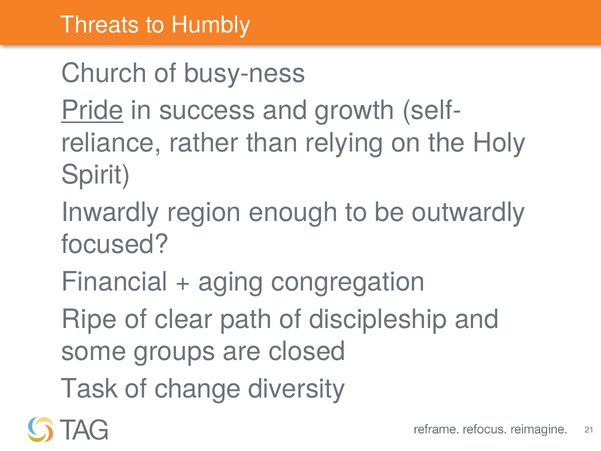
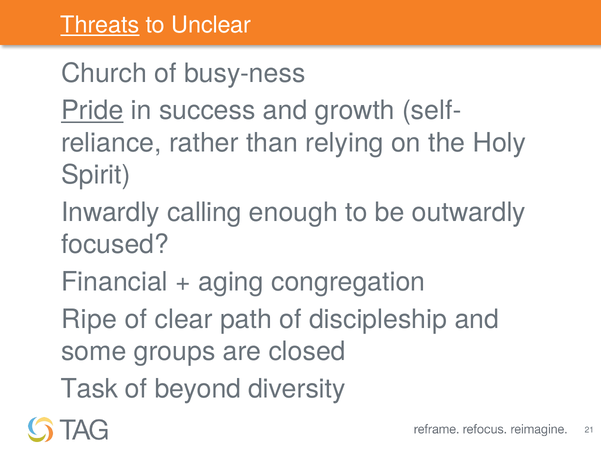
Threats underline: none -> present (100, 25)
Humbly: Humbly -> Unclear (211, 25)
region: region -> calling (204, 212)
change: change -> beyond (198, 388)
